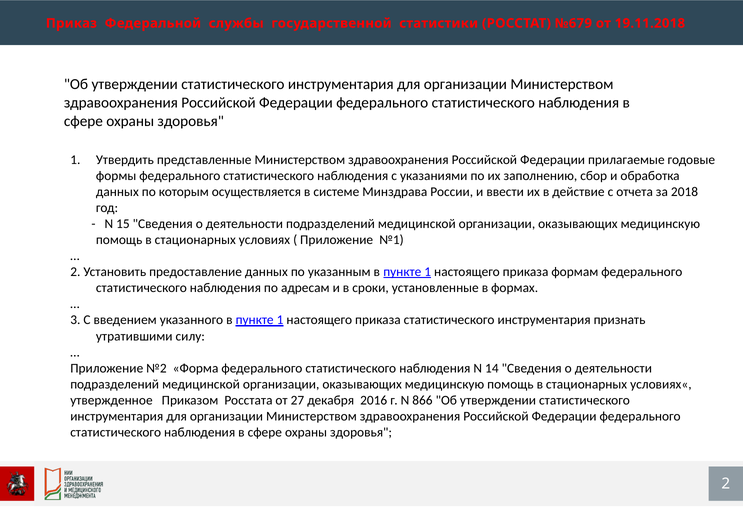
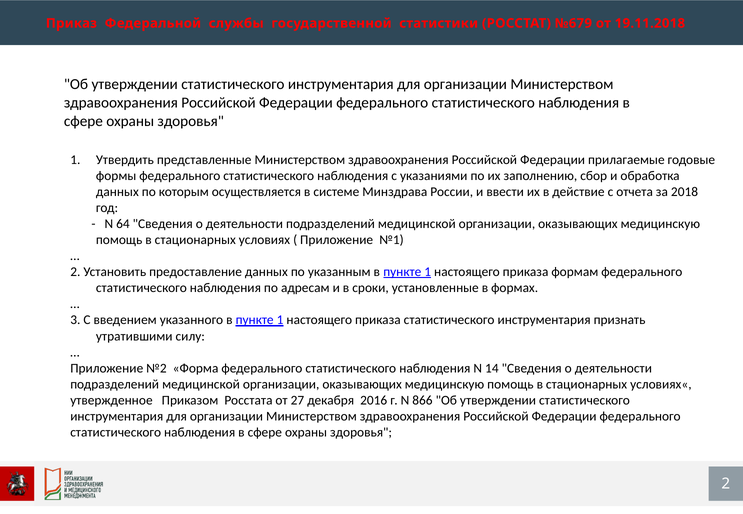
15: 15 -> 64 (123, 224)
